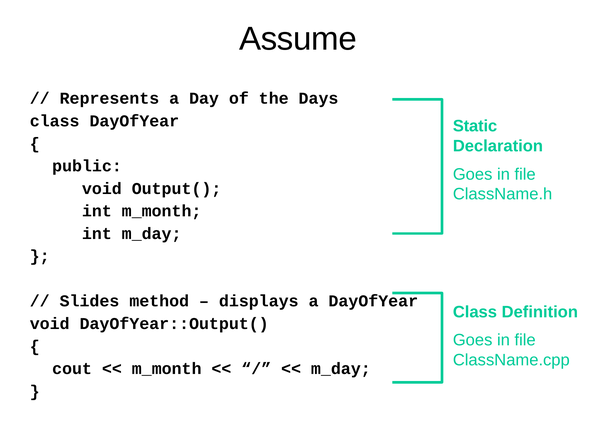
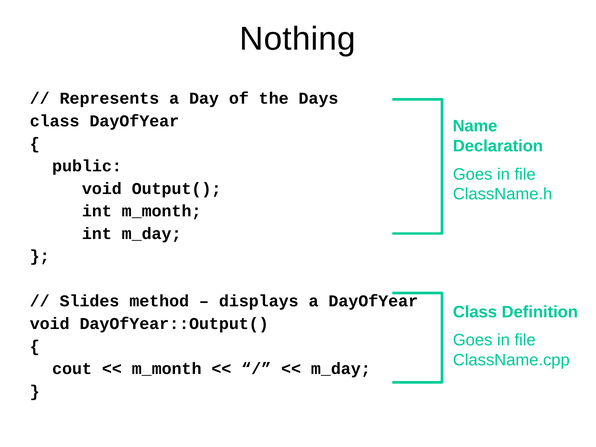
Assume: Assume -> Nothing (298, 39)
Static: Static -> Name (475, 126)
